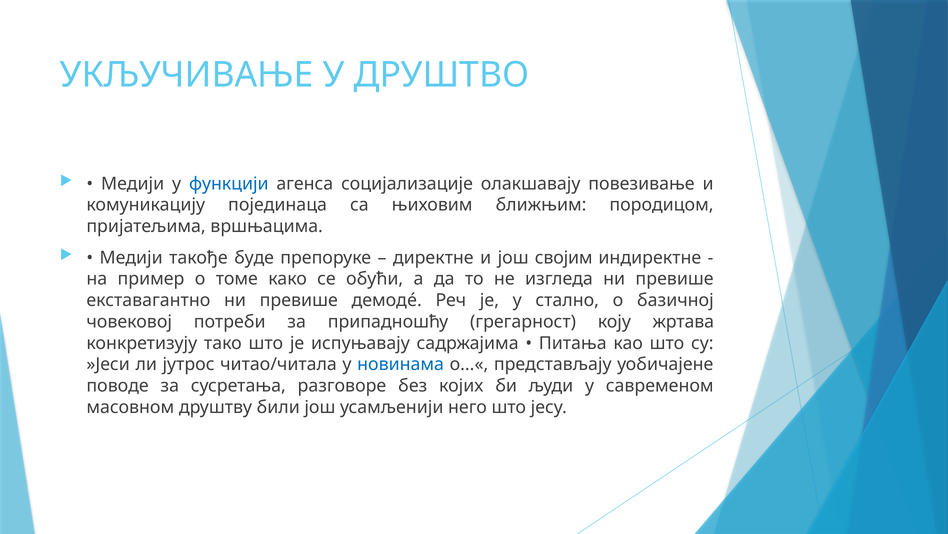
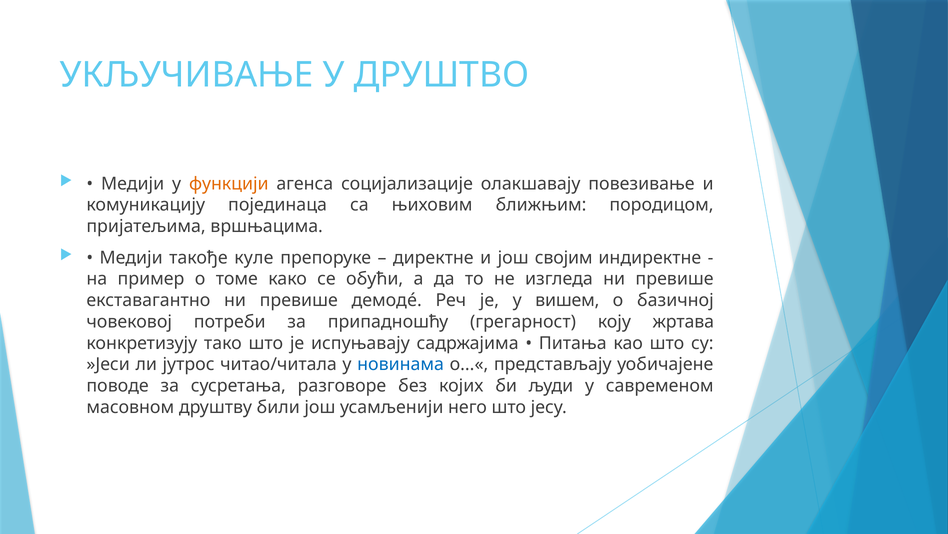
функцији colour: blue -> orange (229, 183)
буде: буде -> куле (254, 257)
стално: стално -> вишем (567, 300)
